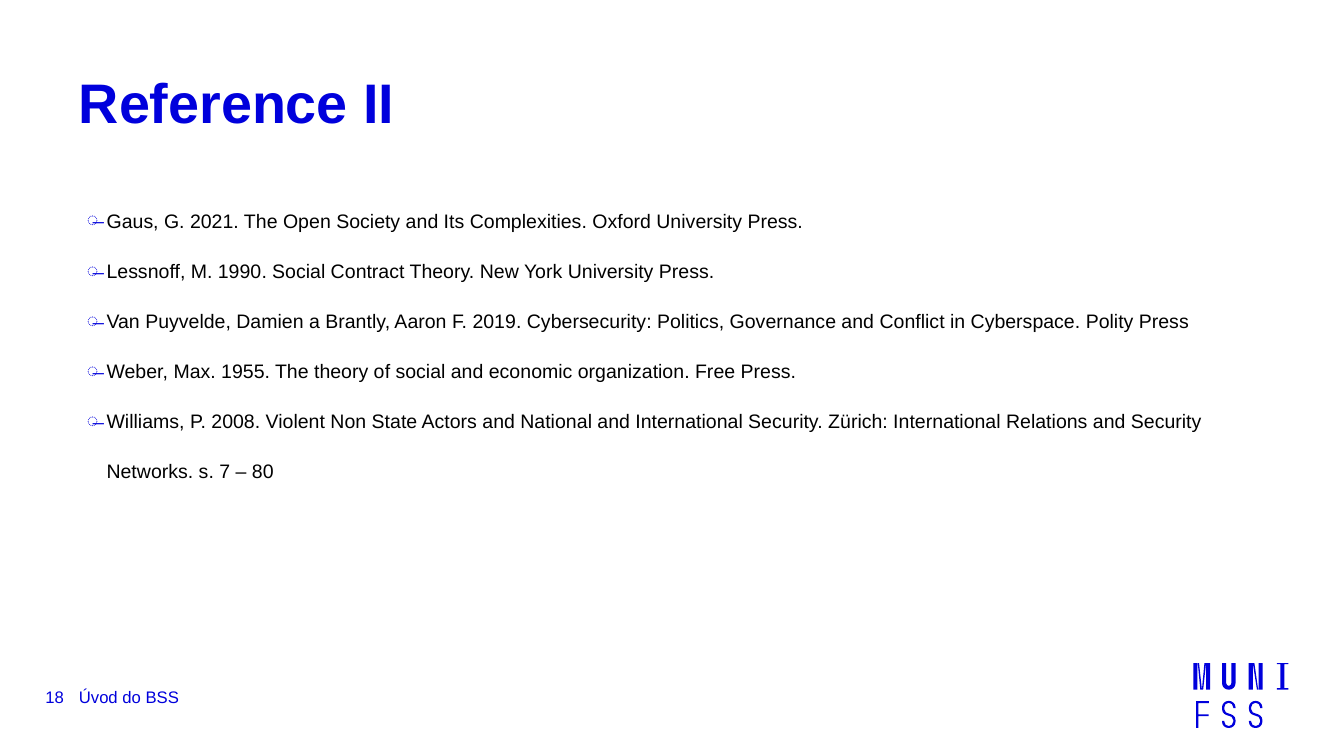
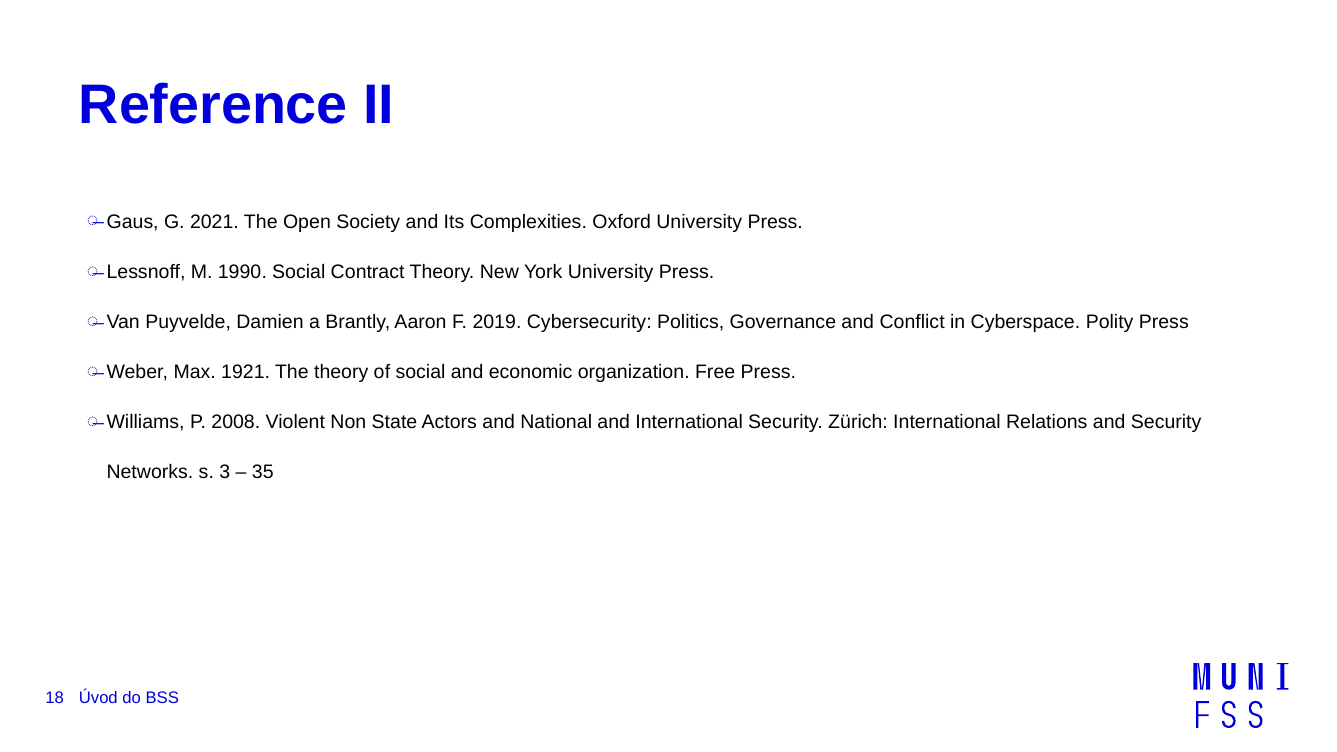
1955: 1955 -> 1921 (246, 372)
7: 7 -> 3 (225, 472)
80: 80 -> 35 (263, 472)
